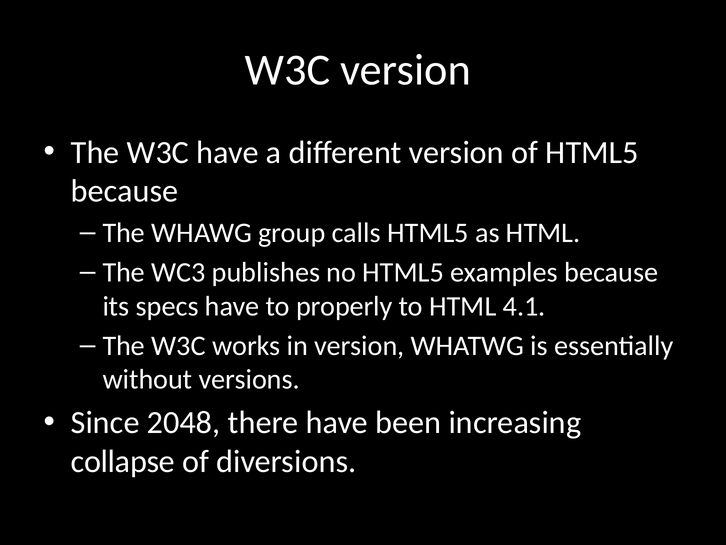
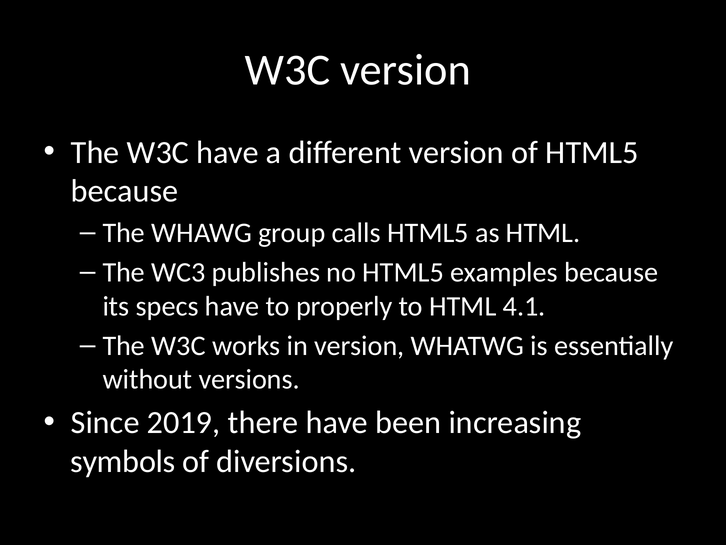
2048: 2048 -> 2019 (184, 422)
collapse: collapse -> symbols (123, 461)
